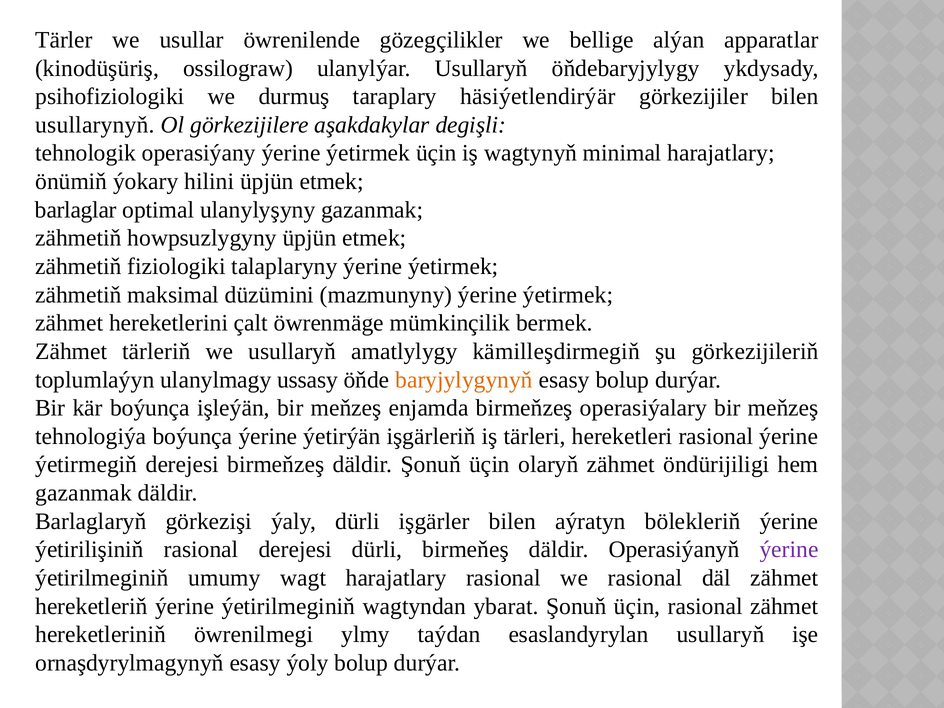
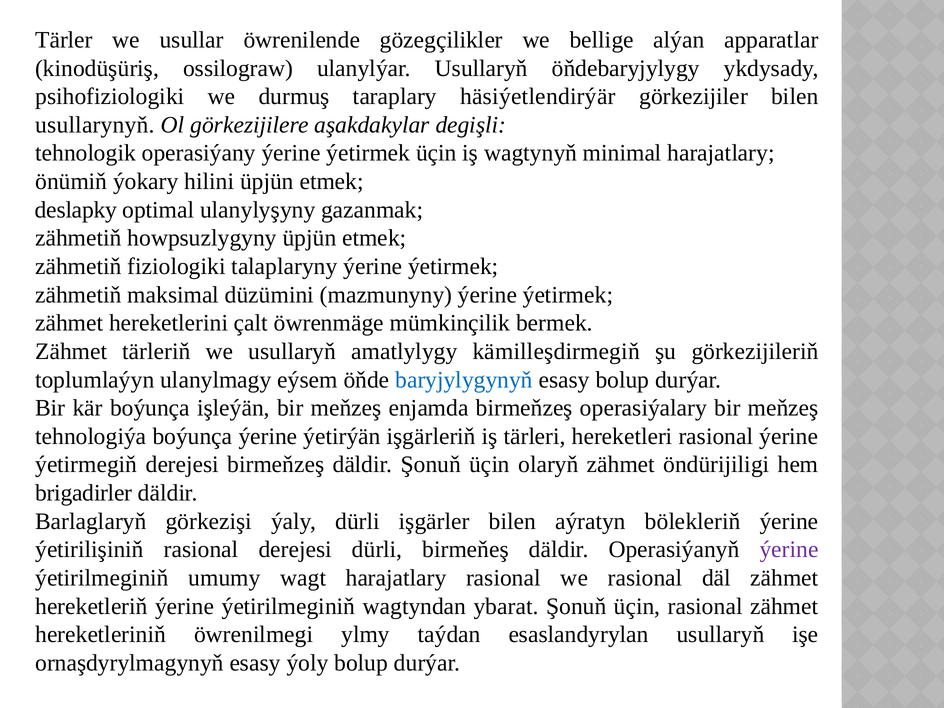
barlaglar: barlaglar -> deslapky (76, 210)
ussasy: ussasy -> eýsem (308, 380)
baryjylygynyň colour: orange -> blue (464, 380)
gazanmak: gazanmak -> brigadirler (84, 493)
